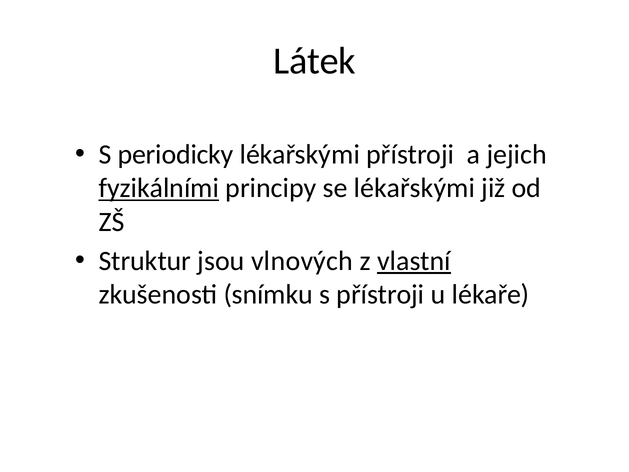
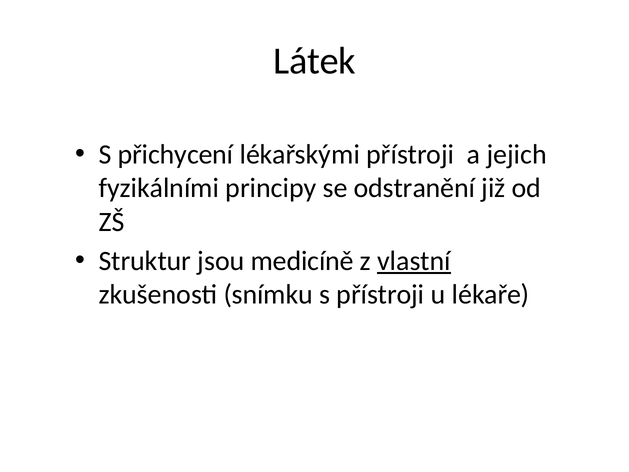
periodicky: periodicky -> přichycení (176, 155)
fyzikálními underline: present -> none (159, 188)
se lékařskými: lékařskými -> odstranění (414, 188)
vlnových: vlnových -> medicíně (302, 261)
